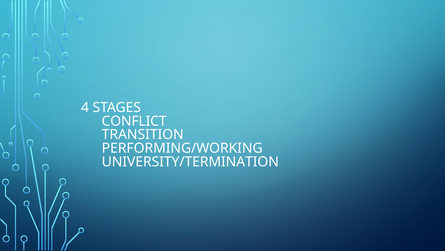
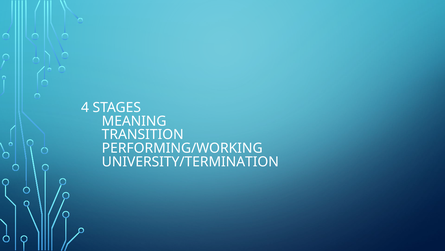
CONFLICT: CONFLICT -> MEANING (134, 121)
